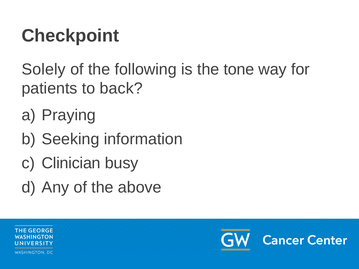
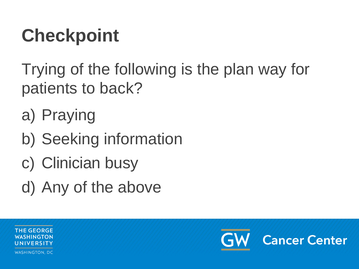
Solely: Solely -> Trying (44, 69)
tone: tone -> plan (239, 69)
